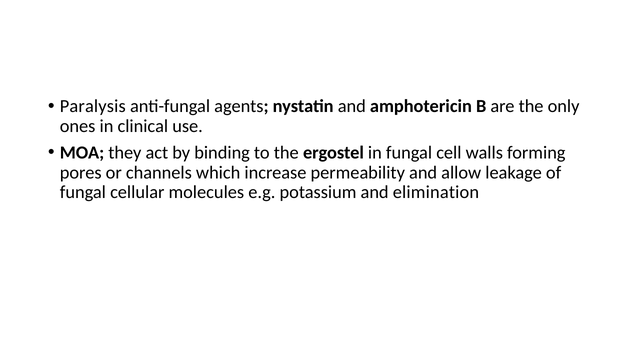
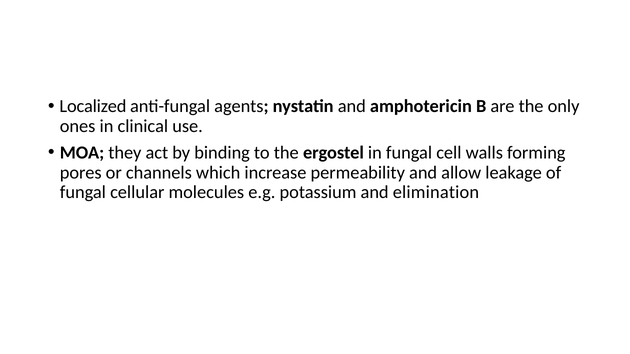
Paralysis: Paralysis -> Localized (93, 107)
